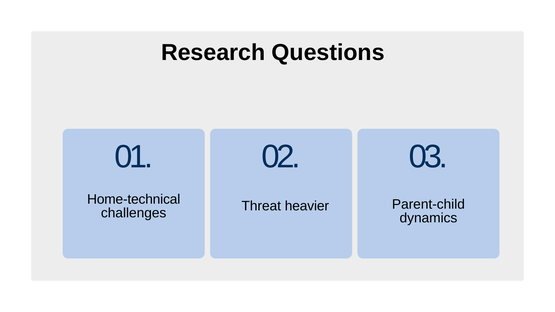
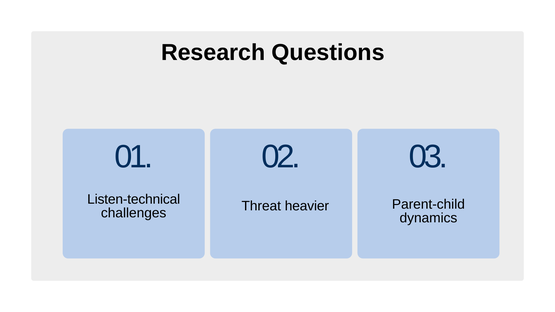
Home-technical: Home-technical -> Listen-technical (134, 199)
